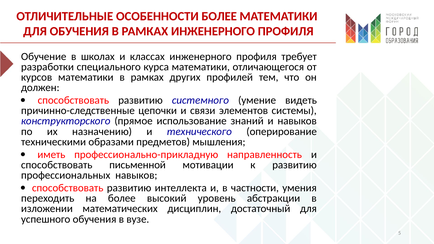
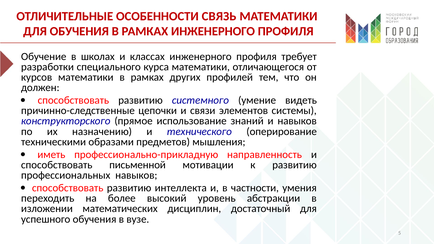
ОСОБЕННОСТИ БОЛЕЕ: БОЛЕЕ -> СВЯЗЬ (219, 16)
